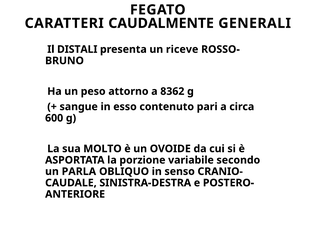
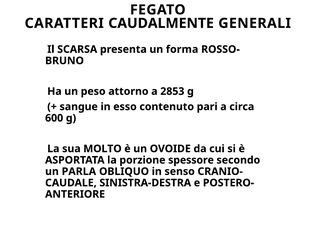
DISTALI: DISTALI -> SCARSA (77, 49)
riceve: riceve -> forma (182, 49)
8362: 8362 -> 2853 (172, 91)
variabile: variabile -> spessore (191, 160)
